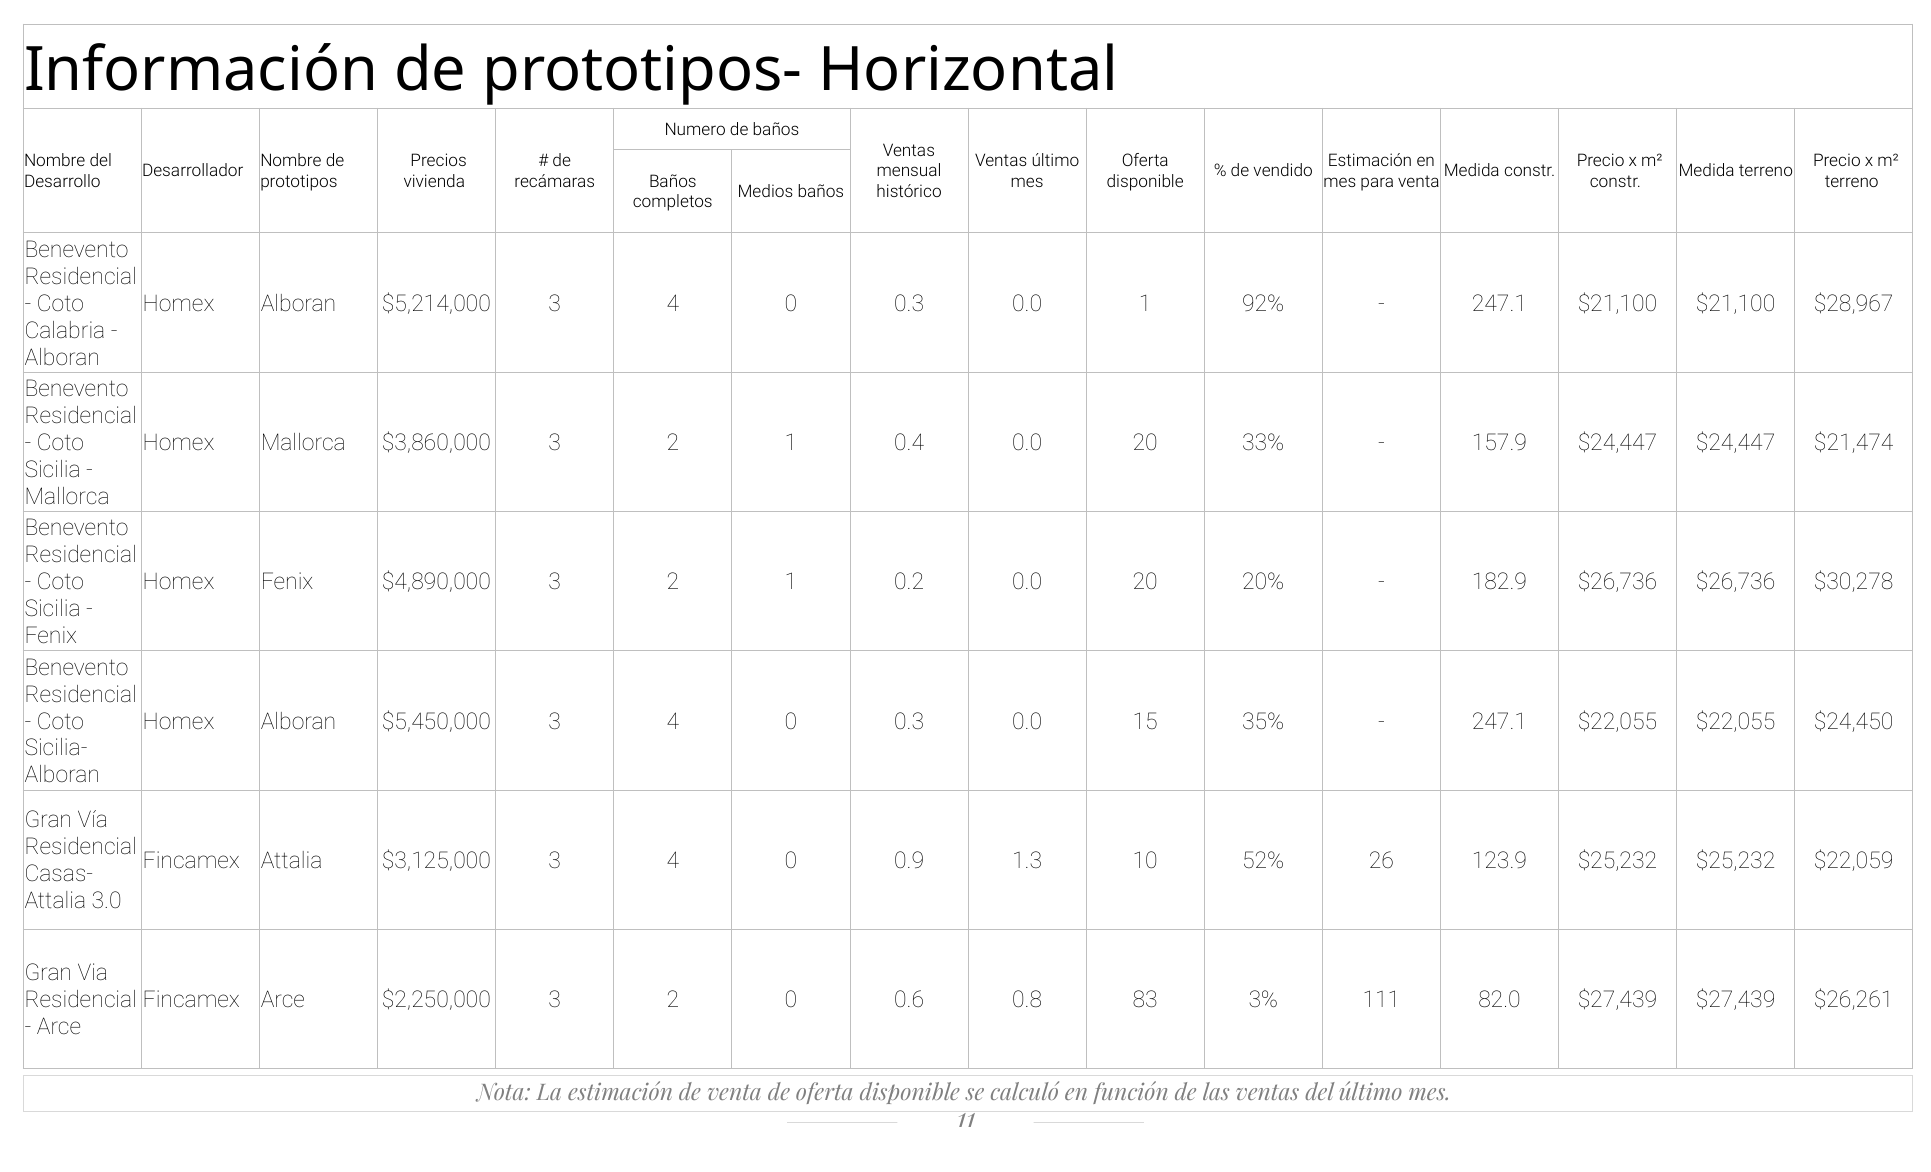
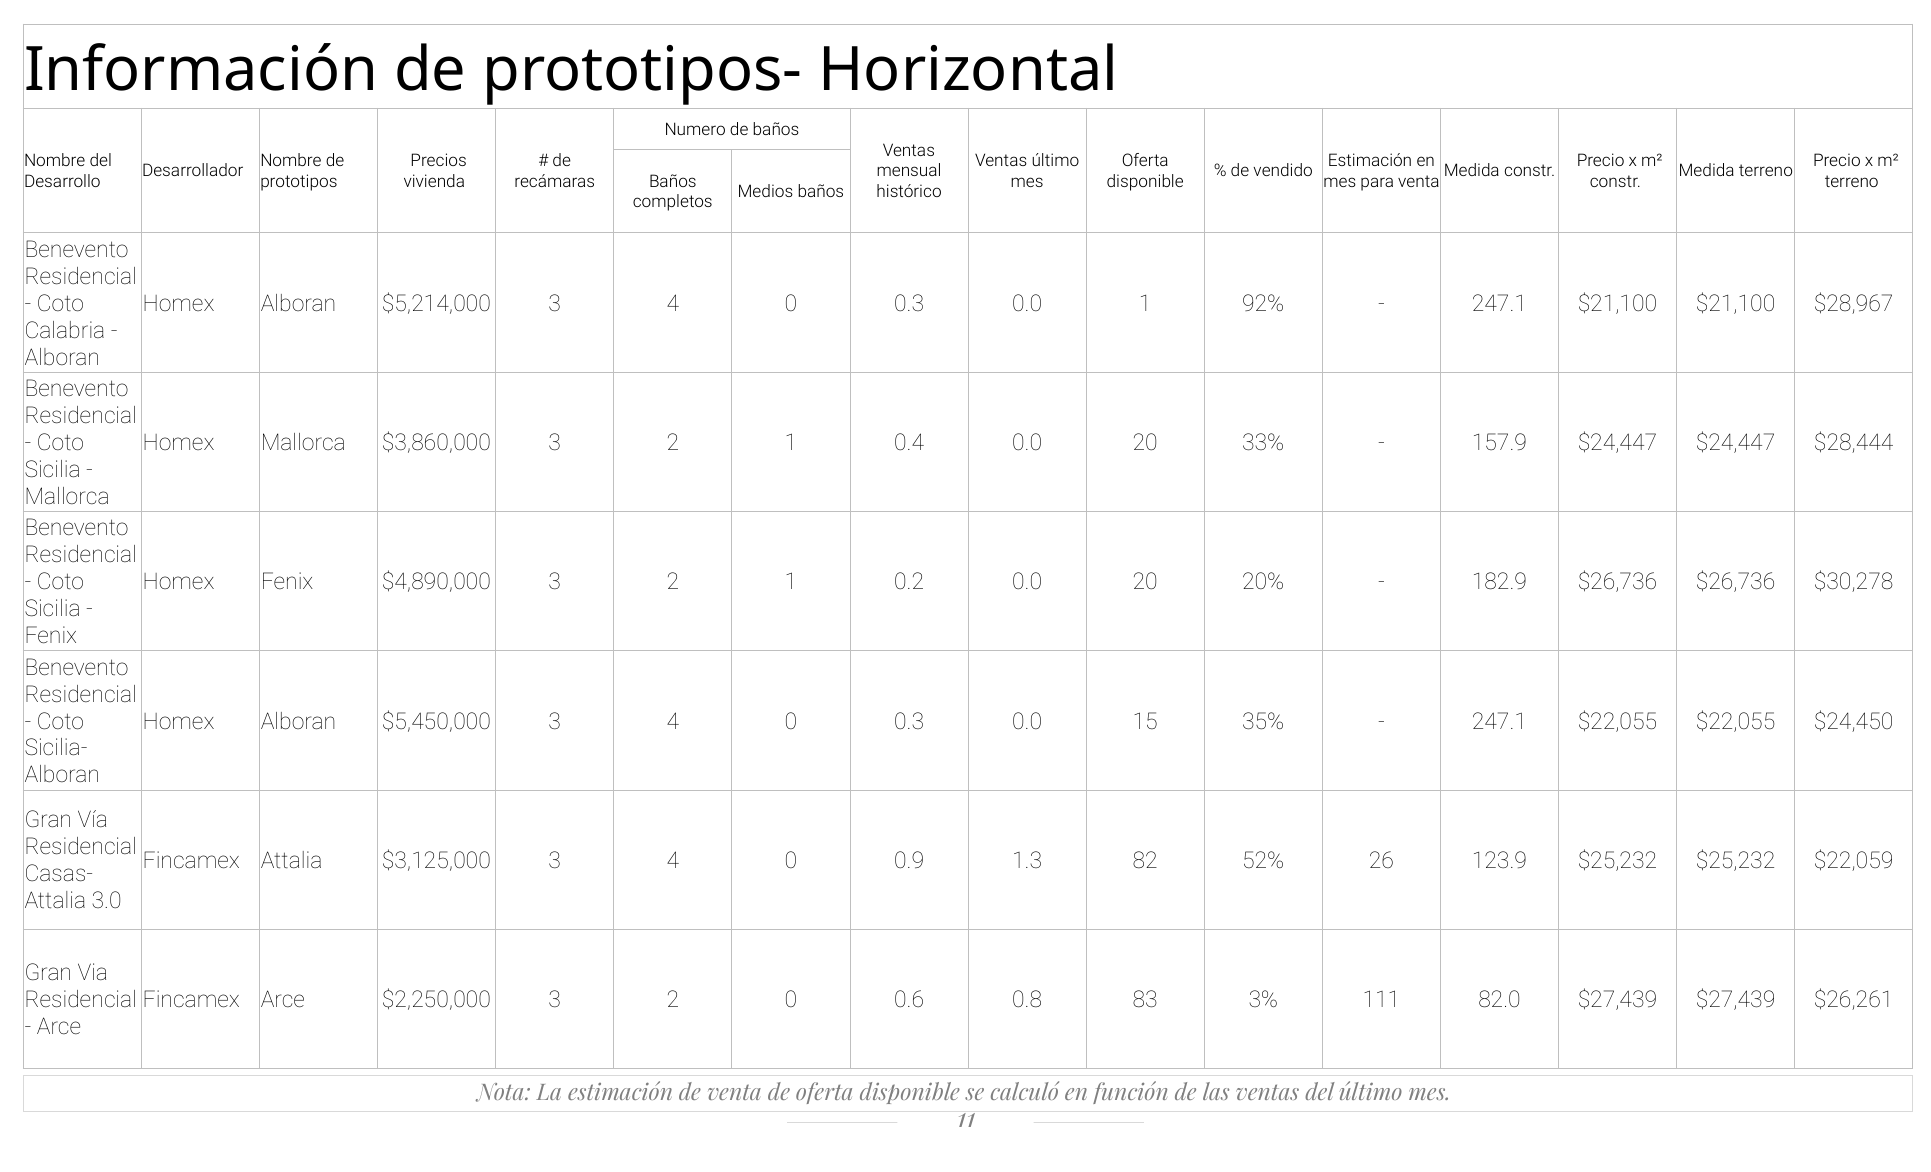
$21,474: $21,474 -> $28,444 (1854, 443)
10: 10 -> 82 (1145, 861)
